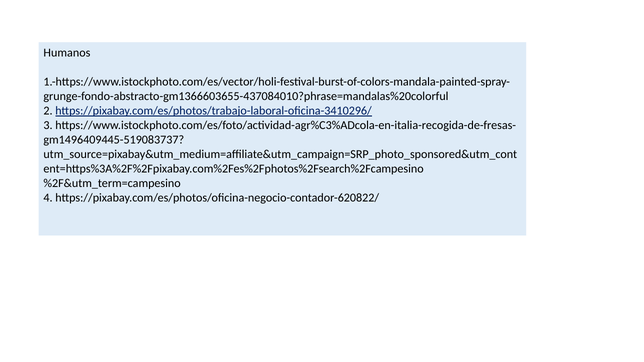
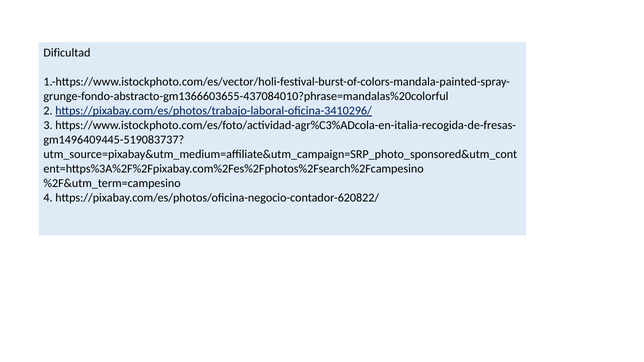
Humanos: Humanos -> Dificultad (67, 53)
